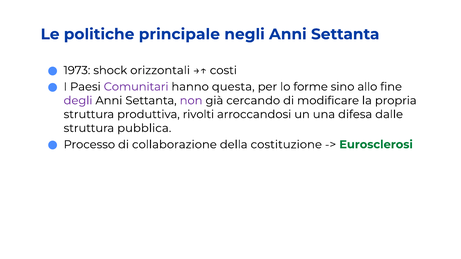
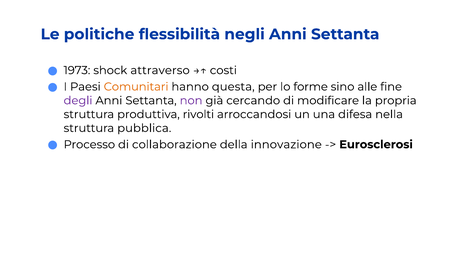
principale: principale -> flessibilità (179, 34)
orizzontali: orizzontali -> attraverso (160, 70)
Comunitari colour: purple -> orange (136, 87)
allo: allo -> alle (367, 87)
dalle: dalle -> nella (389, 114)
costituzione: costituzione -> innovazione (286, 145)
Eurosclerosi colour: green -> black (376, 145)
